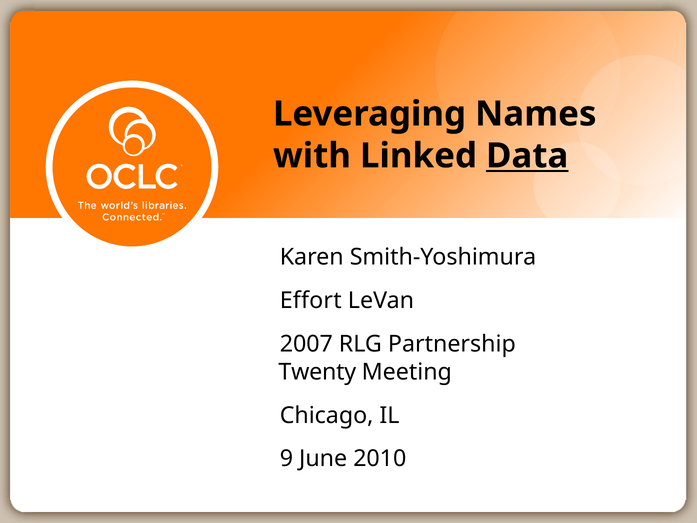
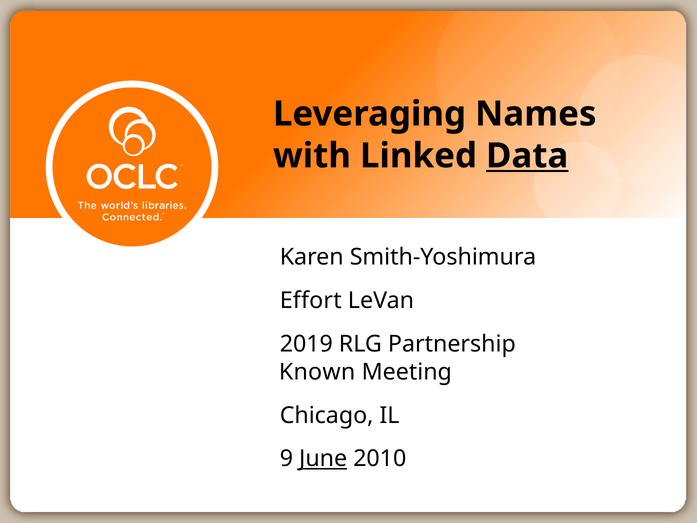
2007: 2007 -> 2019 (306, 344)
Twenty: Twenty -> Known (317, 372)
June underline: none -> present (323, 458)
